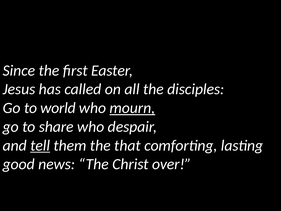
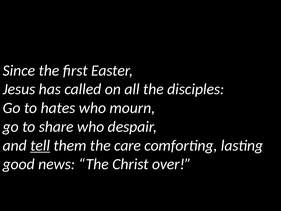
world: world -> hates (58, 108)
mourn underline: present -> none (132, 108)
that: that -> care (128, 145)
